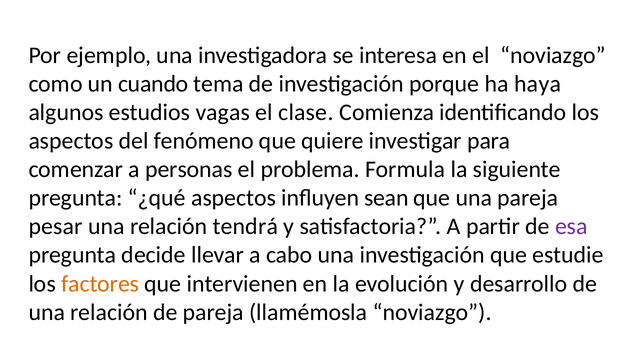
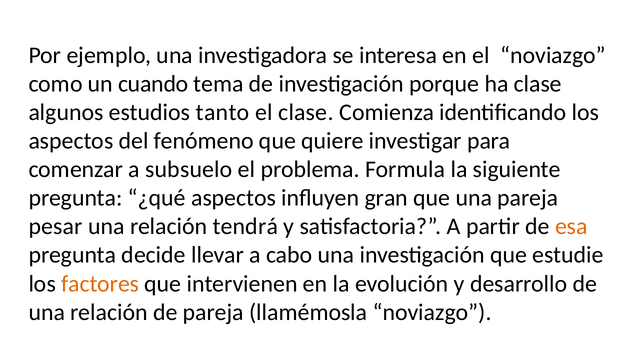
ha haya: haya -> clase (538, 84)
vagas: vagas -> tanto (223, 113)
personas: personas -> subsuelo (189, 170)
sean: sean -> gran (386, 198)
esa colour: purple -> orange (571, 227)
